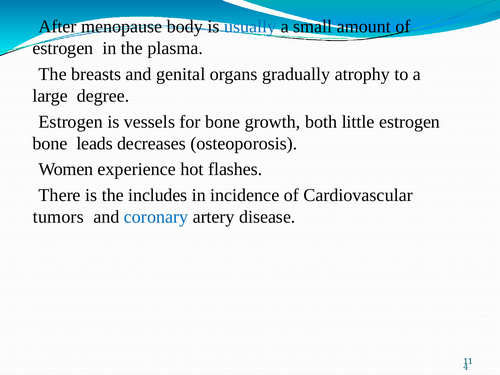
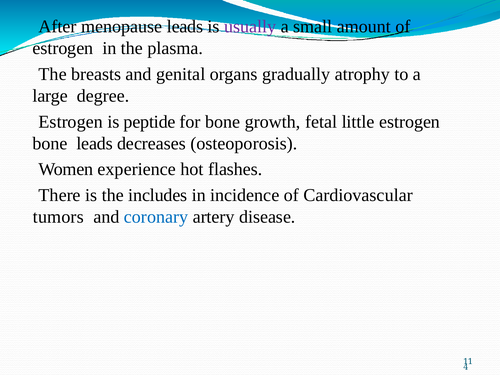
menopause body: body -> leads (185, 26)
usually colour: blue -> purple (250, 26)
vessels: vessels -> peptide (150, 122)
both: both -> fetal (321, 122)
